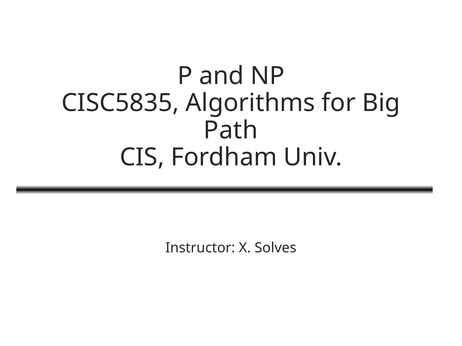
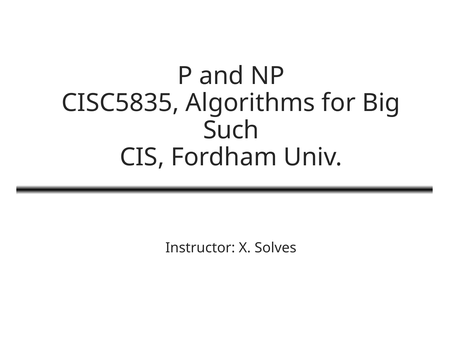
Path: Path -> Such (231, 130)
